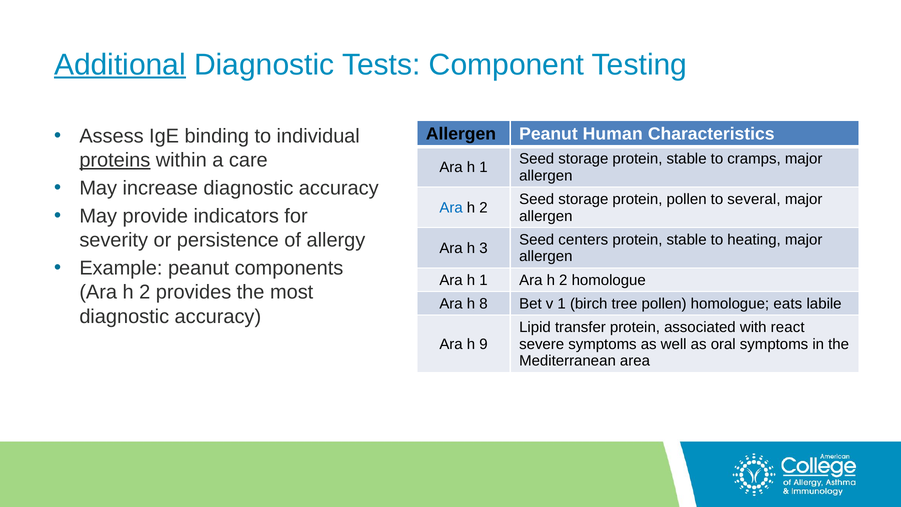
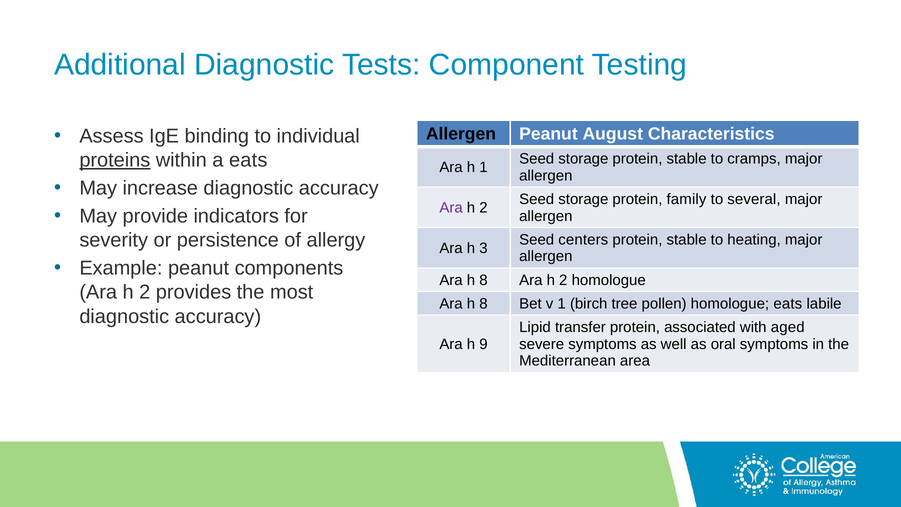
Additional underline: present -> none (120, 65)
Human: Human -> August (613, 134)
a care: care -> eats (248, 160)
protein pollen: pollen -> family (687, 199)
Ara colour: blue -> purple (451, 208)
1: 1 -> 8 (483, 280)
react: react -> aged (788, 327)
